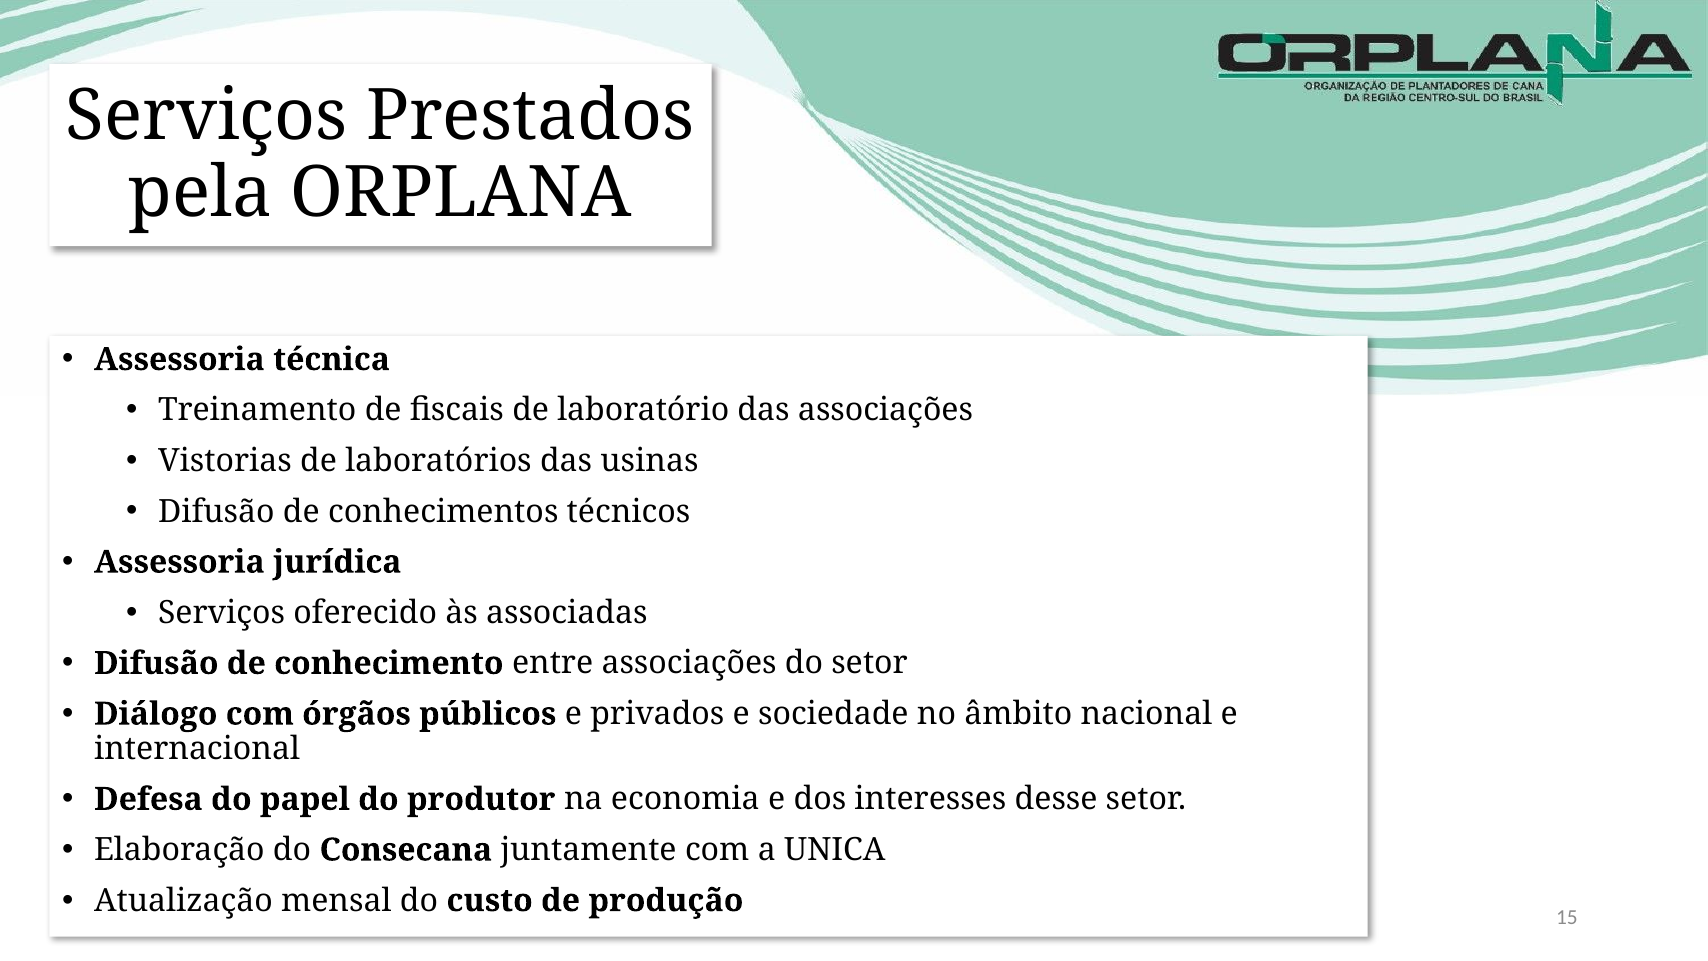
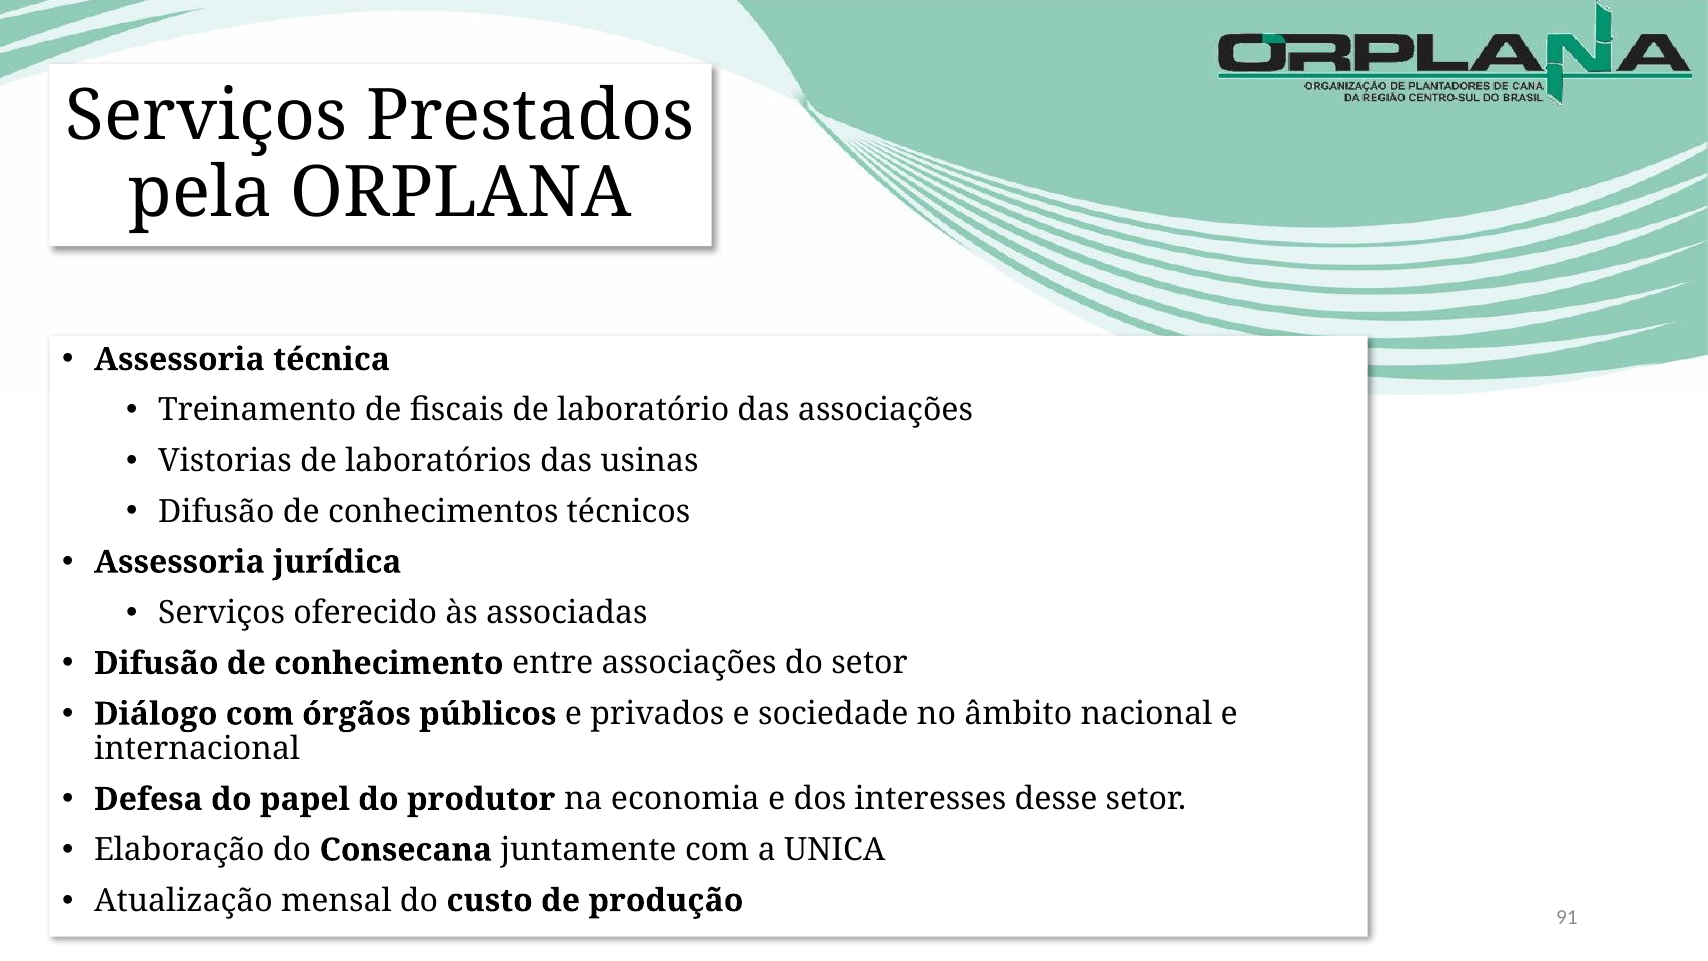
15: 15 -> 91 (1567, 917)
